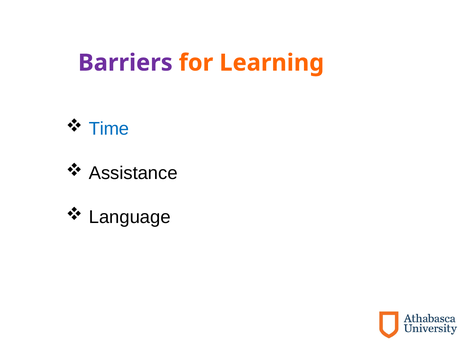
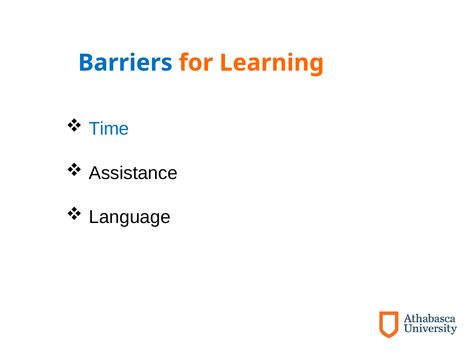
Barriers colour: purple -> blue (125, 63)
